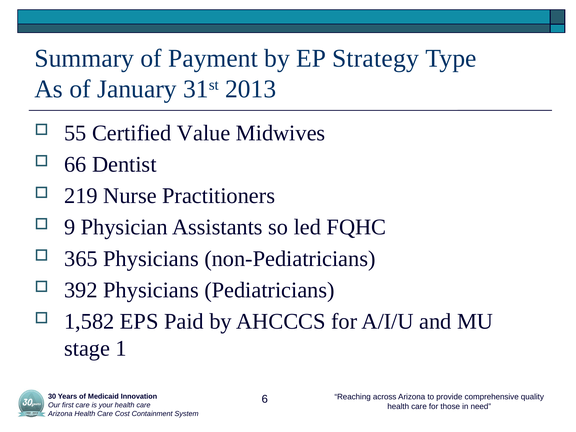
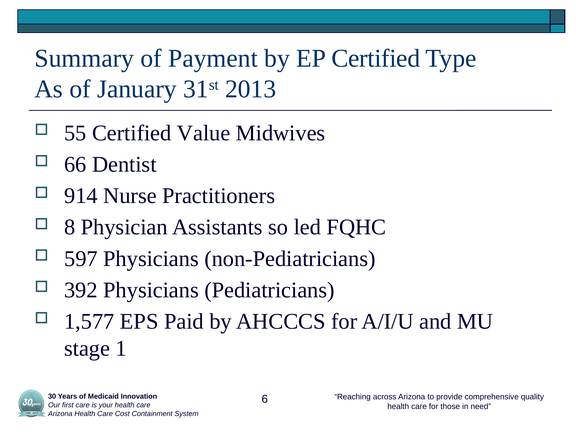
EP Strategy: Strategy -> Certified (376, 58)
219: 219 -> 914 (81, 196)
9: 9 -> 8 (70, 227)
365: 365 -> 597 (81, 259)
1,582: 1,582 -> 1,577 (89, 321)
